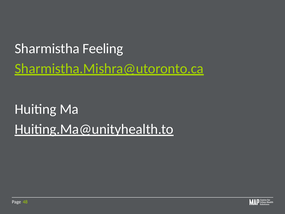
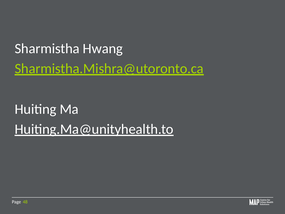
Feeling: Feeling -> Hwang (103, 48)
